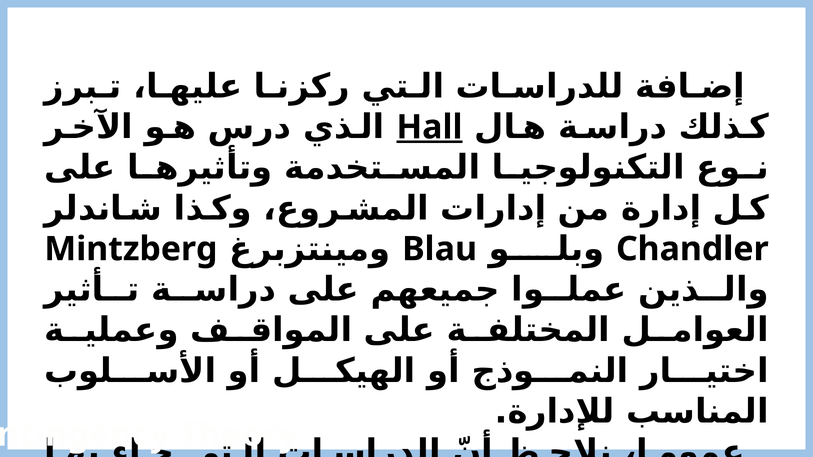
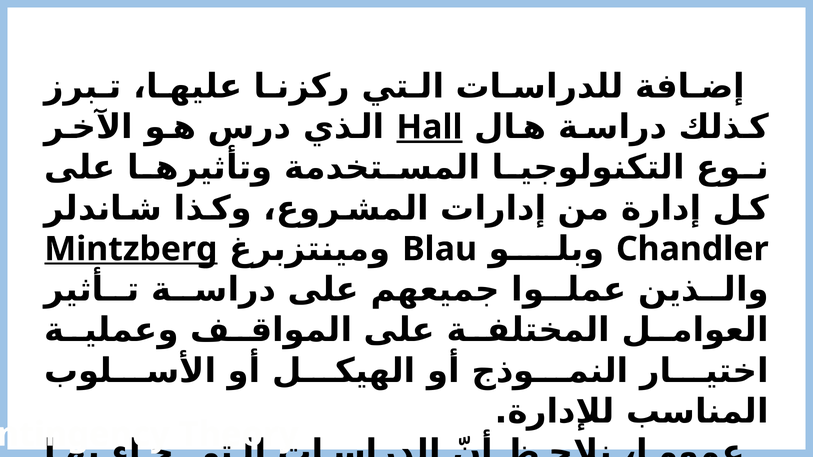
Mintzberg underline: none -> present (131, 249)
